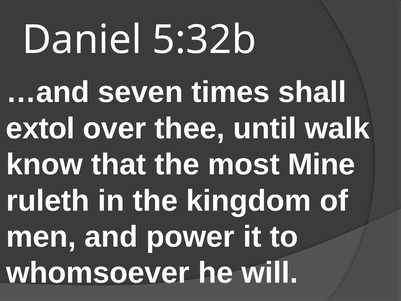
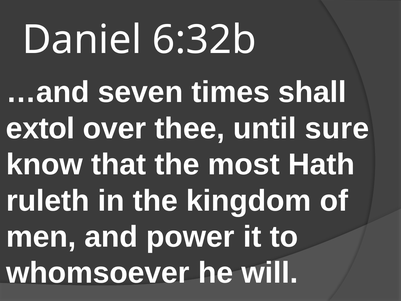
5:32b: 5:32b -> 6:32b (204, 40)
walk: walk -> sure (337, 128)
Mine: Mine -> Hath (321, 164)
